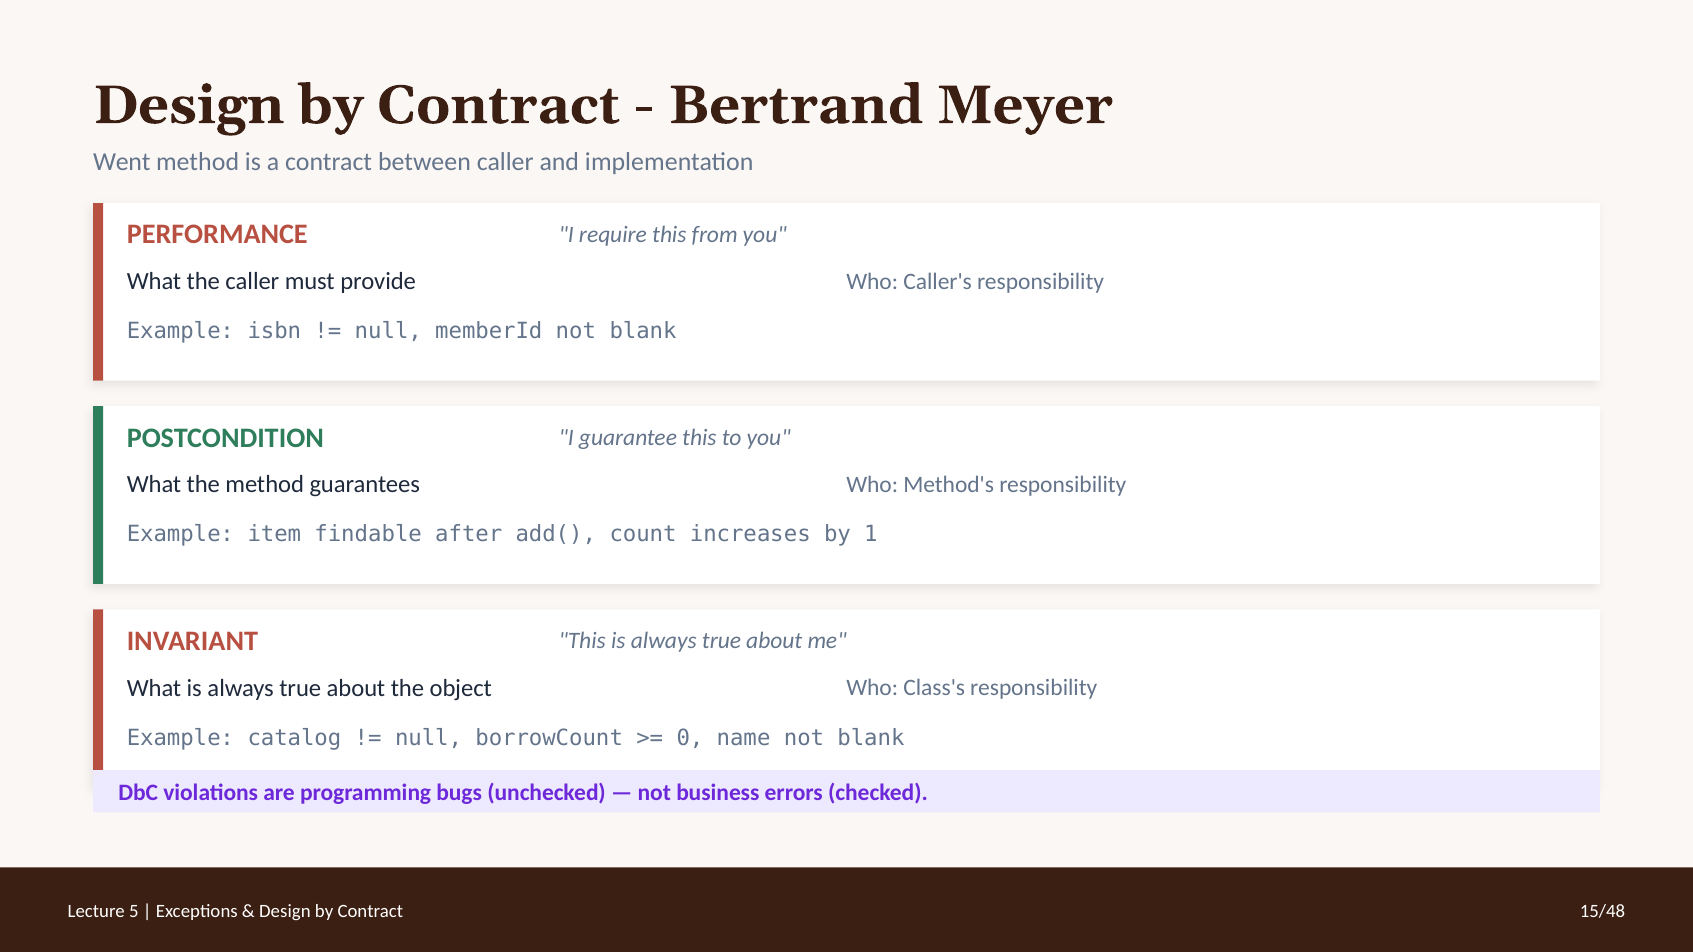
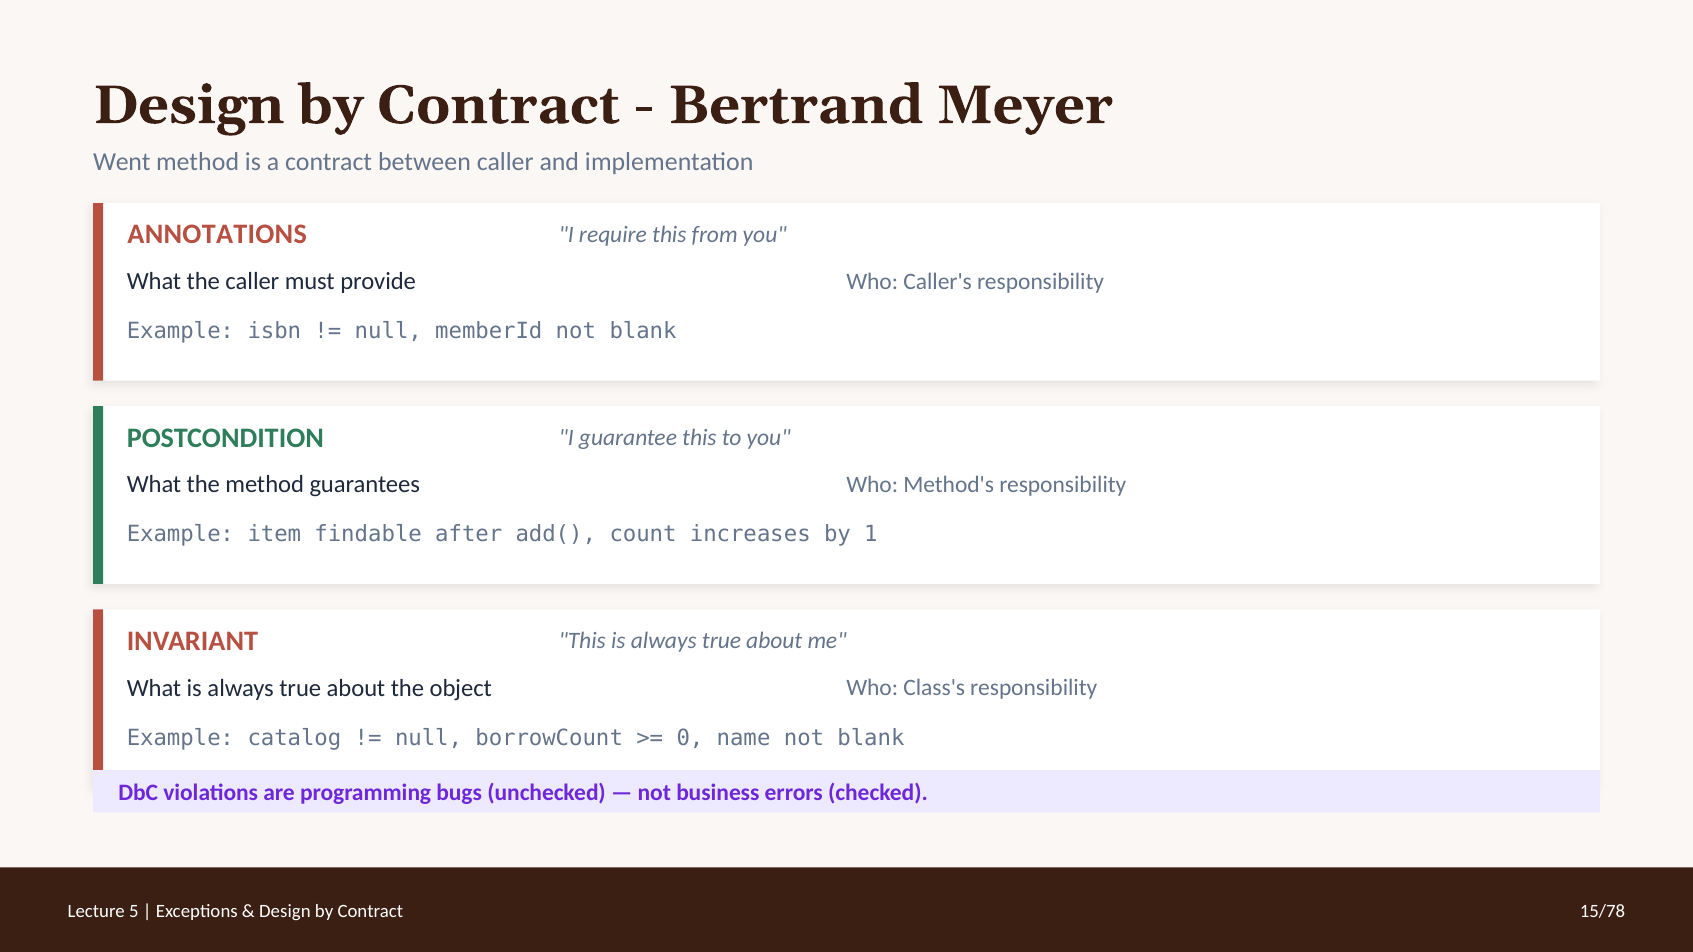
PERFORMANCE: PERFORMANCE -> ANNOTATIONS (217, 235)
15/48: 15/48 -> 15/78 (1602, 911)
